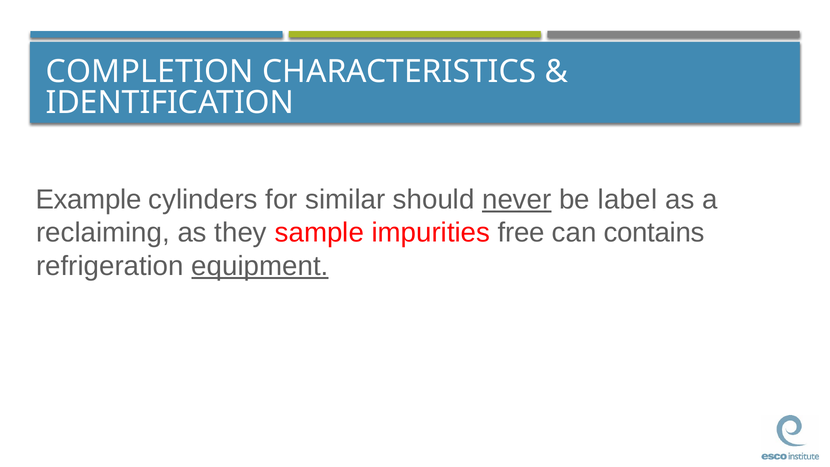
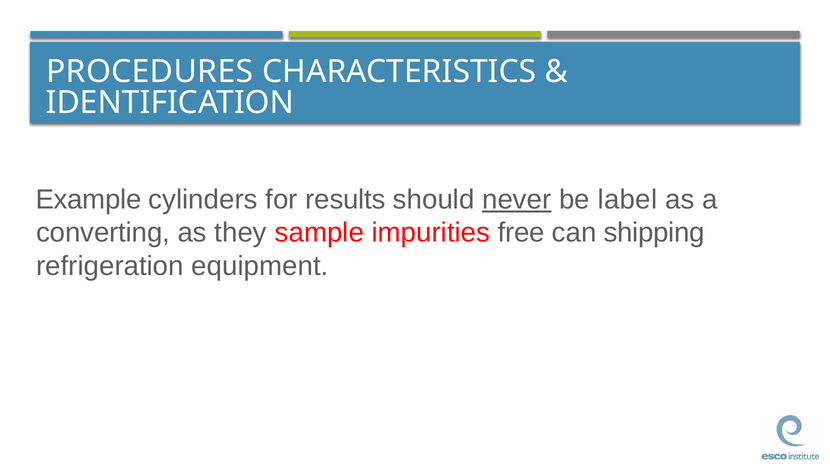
COMPLETION: COMPLETION -> PROCEDURES (150, 72)
similar: similar -> results (345, 200)
reclaiming: reclaiming -> converting (103, 233)
contains: contains -> shipping (654, 233)
equipment underline: present -> none (260, 266)
